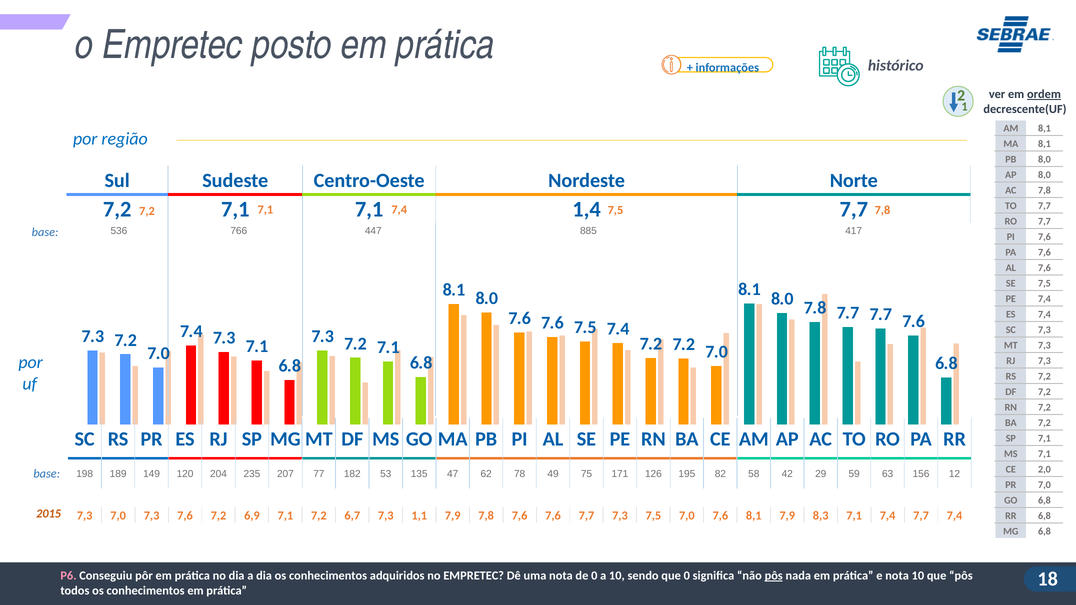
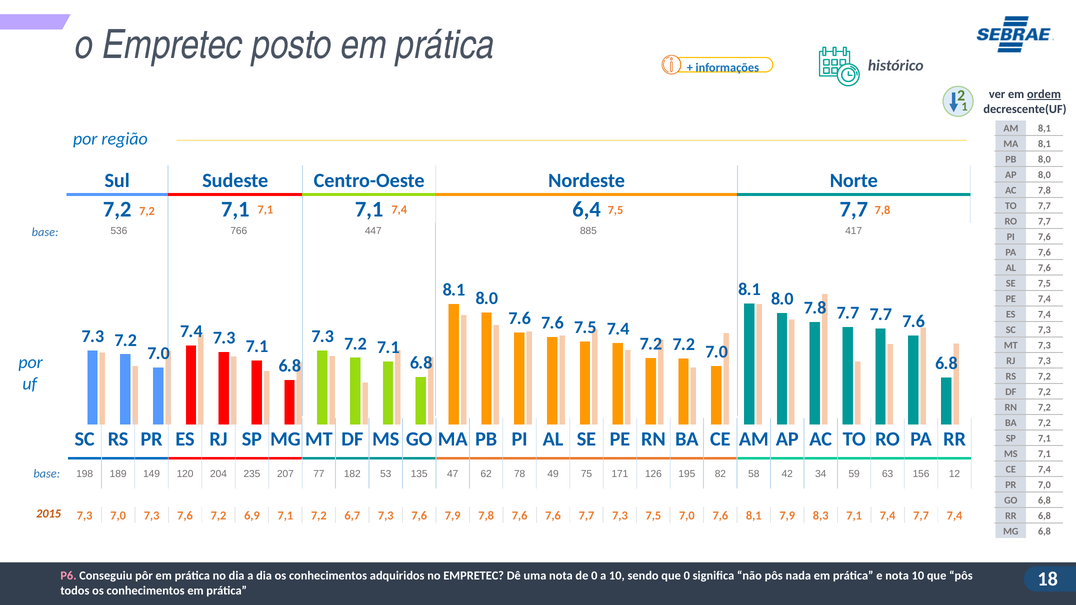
1,4: 1,4 -> 6,4 (587, 209)
CE 2,0: 2,0 -> 7,4 (1044, 470)
29: 29 -> 34 (821, 474)
6,7 7,3 1,1: 1,1 -> 7,6 (419, 516)
pôs underline: present -> none (774, 576)
